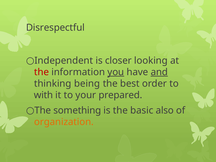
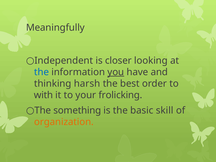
Disrespectful: Disrespectful -> Meaningfully (55, 28)
the colour: red -> blue (42, 72)
and underline: present -> none (159, 72)
being: being -> harsh (87, 84)
prepared: prepared -> frolicking (120, 95)
also: also -> skill (165, 110)
